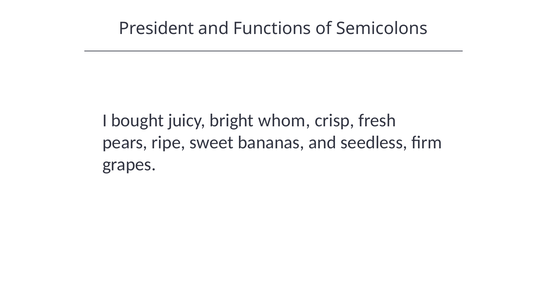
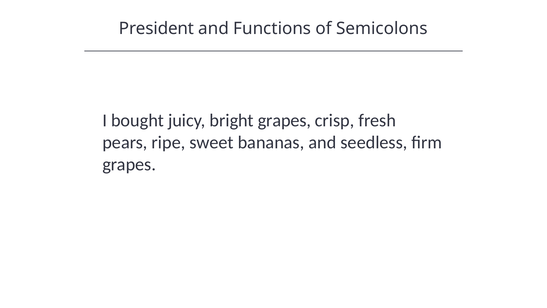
bright whom: whom -> grapes (284, 120)
